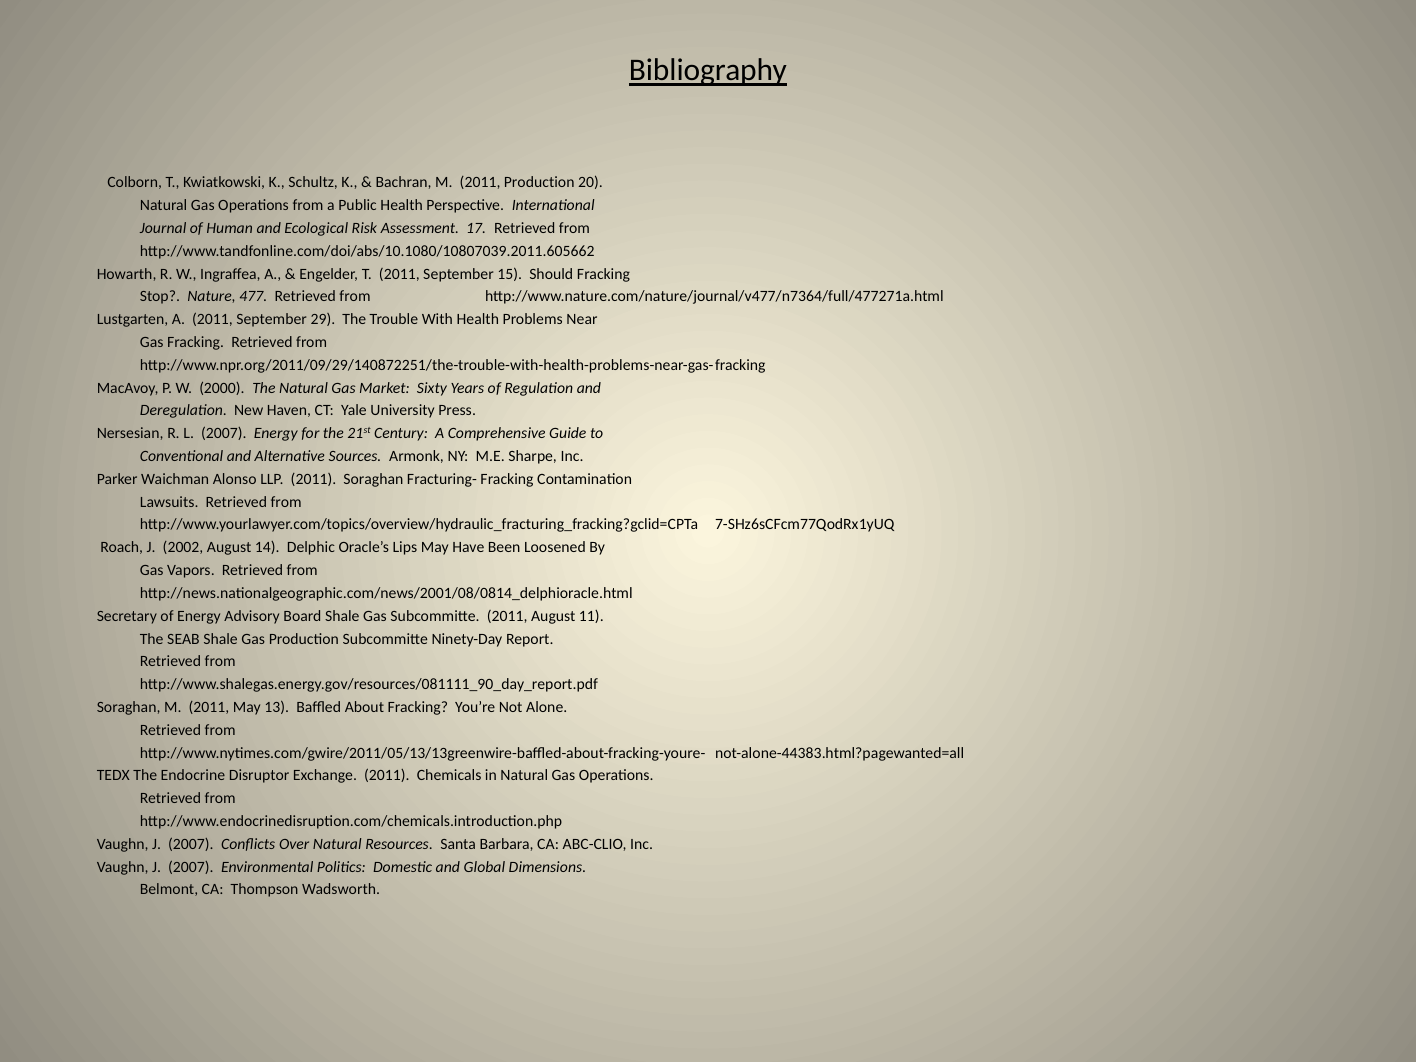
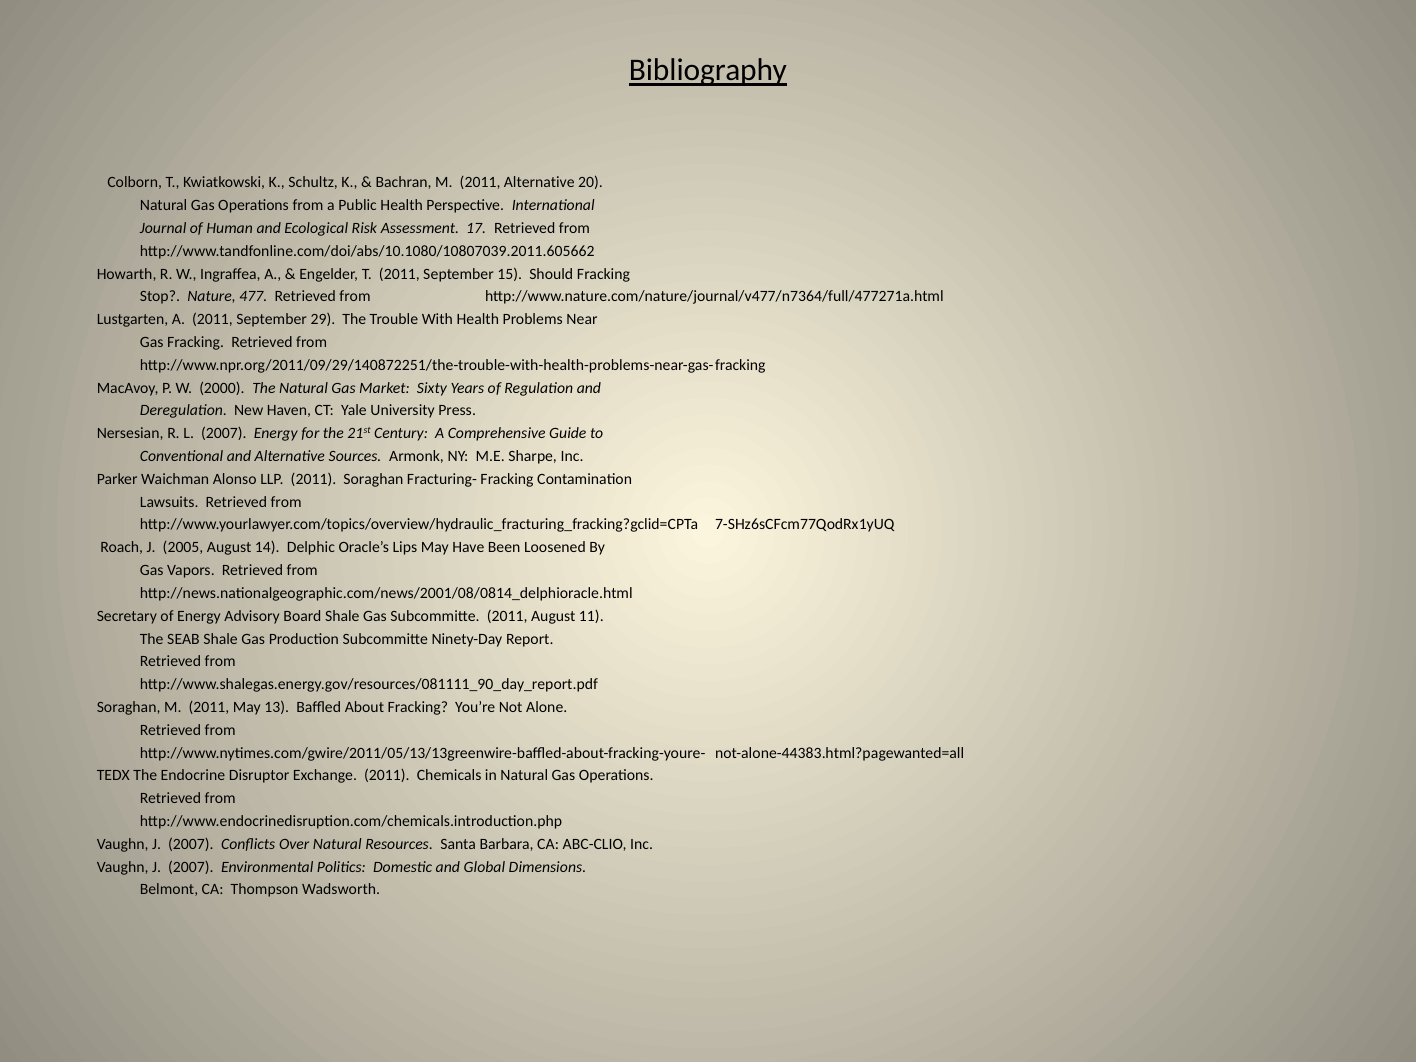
2011 Production: Production -> Alternative (539, 183)
2002: 2002 -> 2005 (183, 548)
